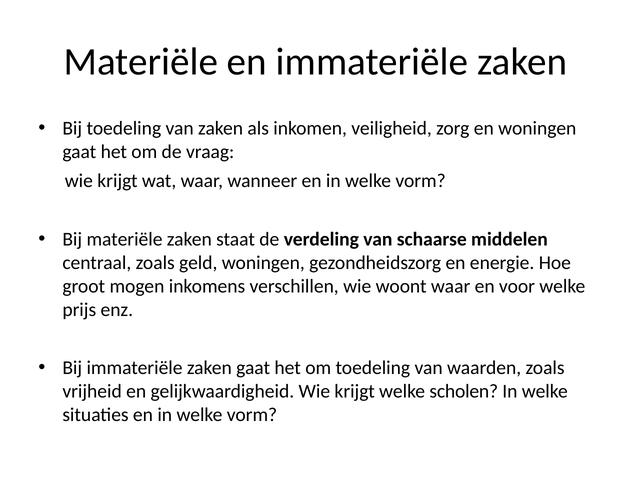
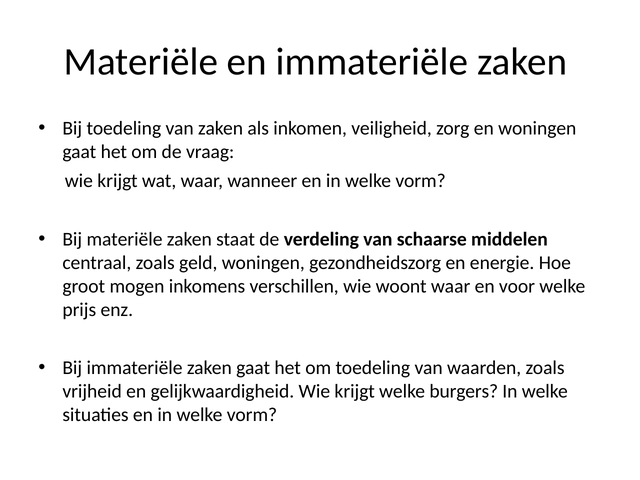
scholen: scholen -> burgers (464, 391)
